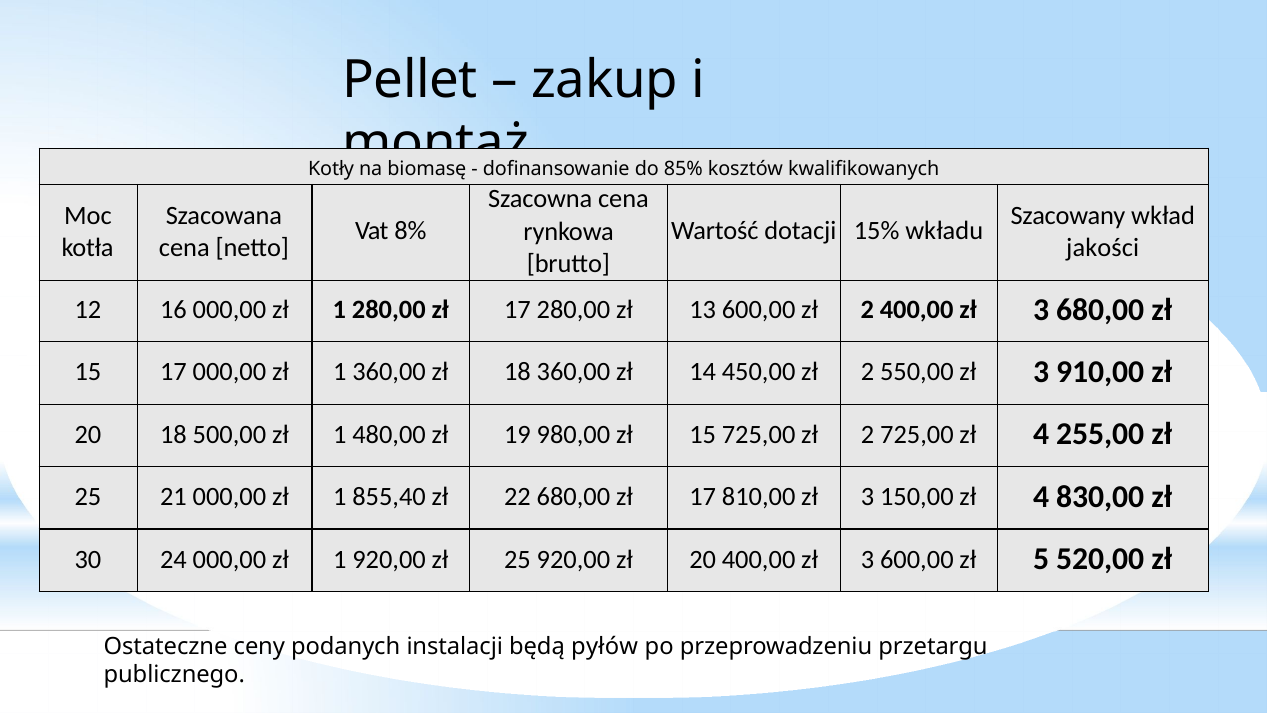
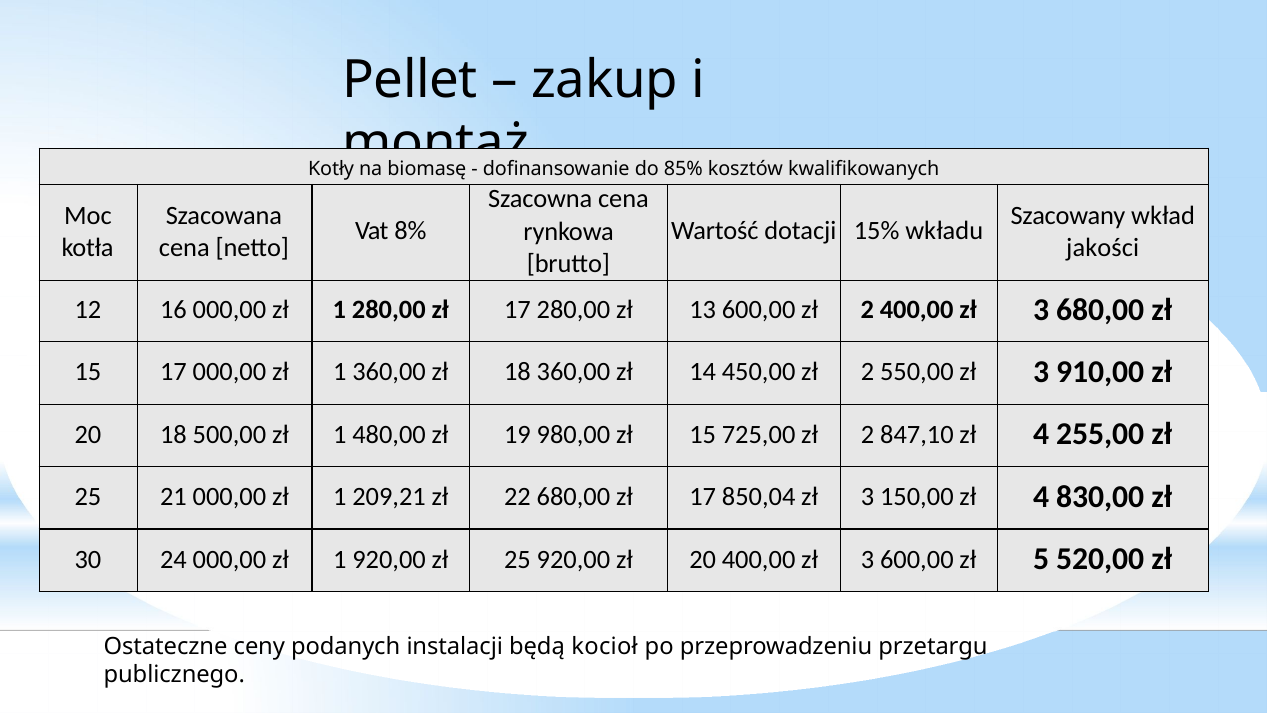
2 725,00: 725,00 -> 847,10 (917, 435)
855,40: 855,40 -> 209,21 (389, 497)
810,00: 810,00 -> 850,04 (759, 497)
pyłów: pyłów -> kocioł (605, 646)
